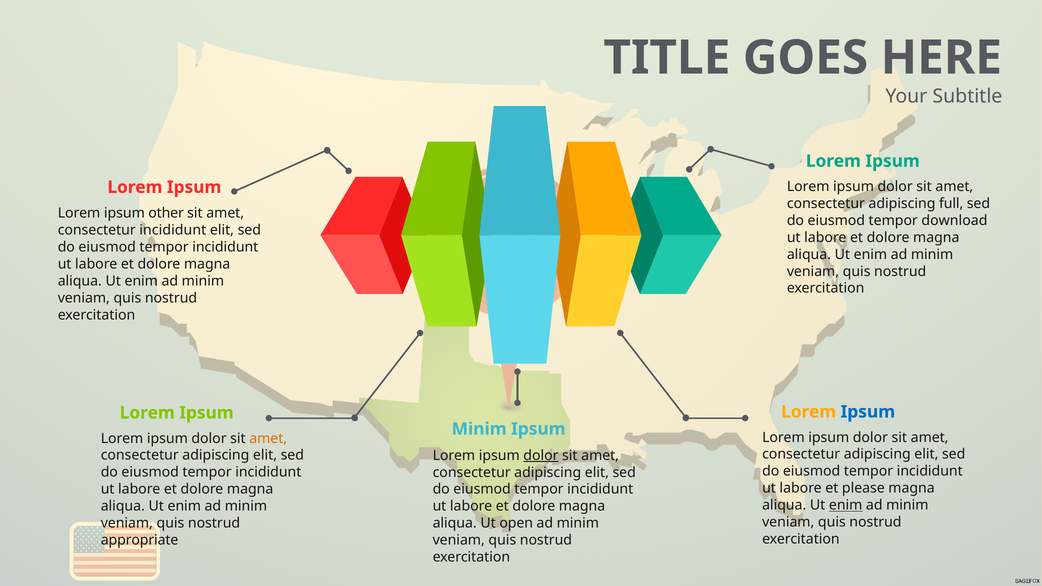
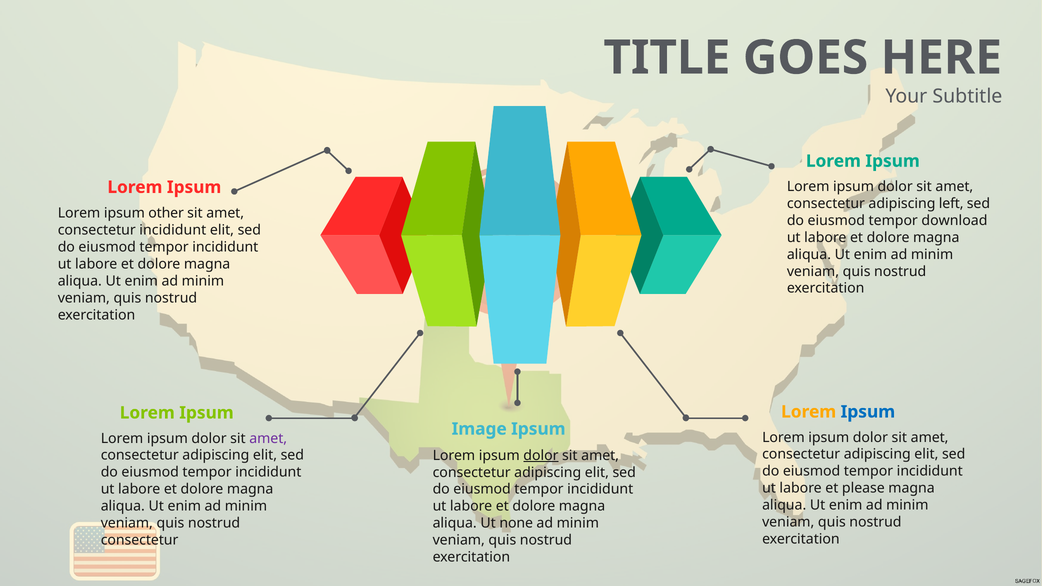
full: full -> left (951, 204)
Minim: Minim -> Image (479, 429)
amet colour: orange -> purple (268, 438)
enim underline: present -> none (846, 505)
open: open -> none (516, 523)
appropriate: appropriate -> consectetur (140, 540)
